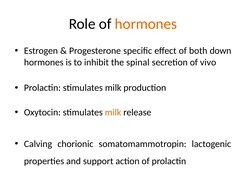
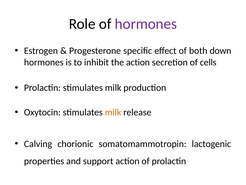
hormones colour: orange -> purple (146, 24)
the spinal: spinal -> action (138, 62)
vivo: vivo -> cells (208, 62)
